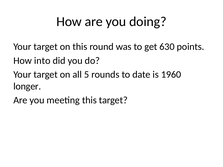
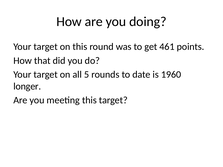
630: 630 -> 461 (167, 47)
into: into -> that (42, 61)
